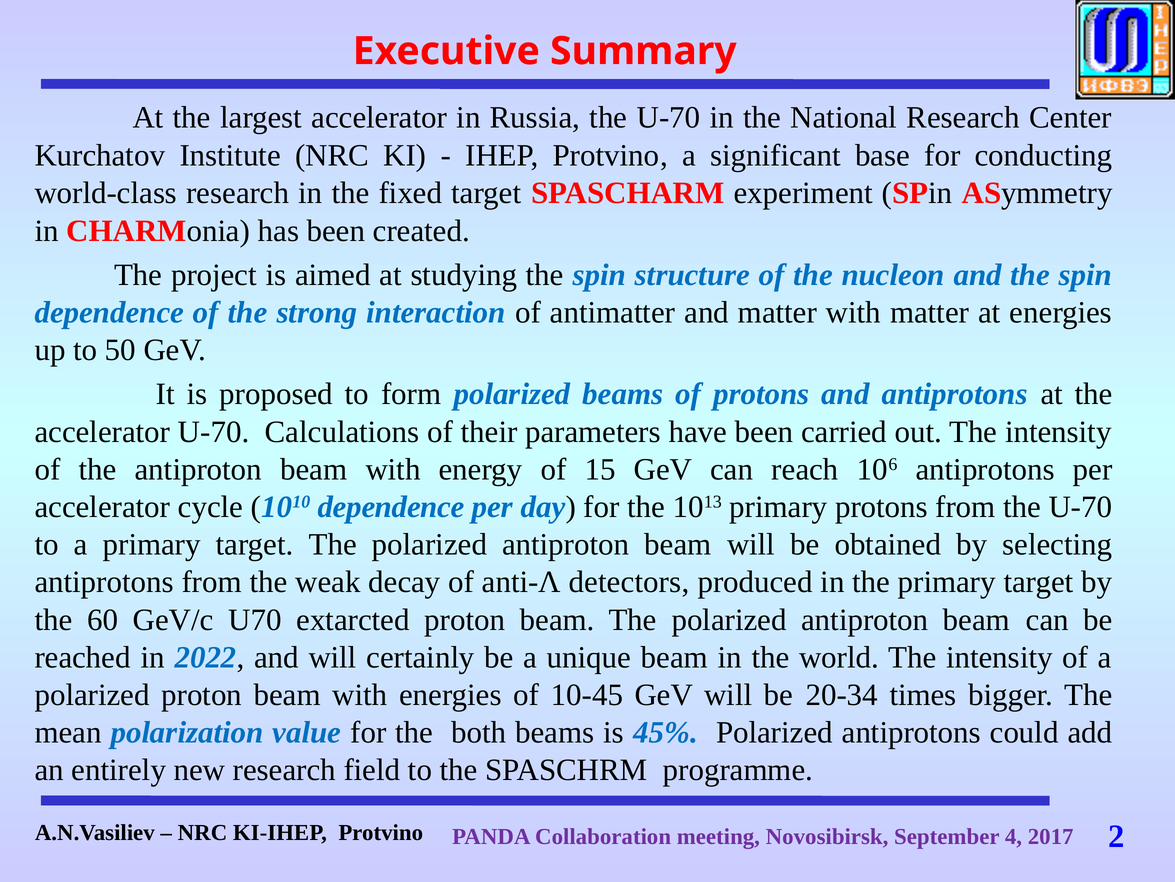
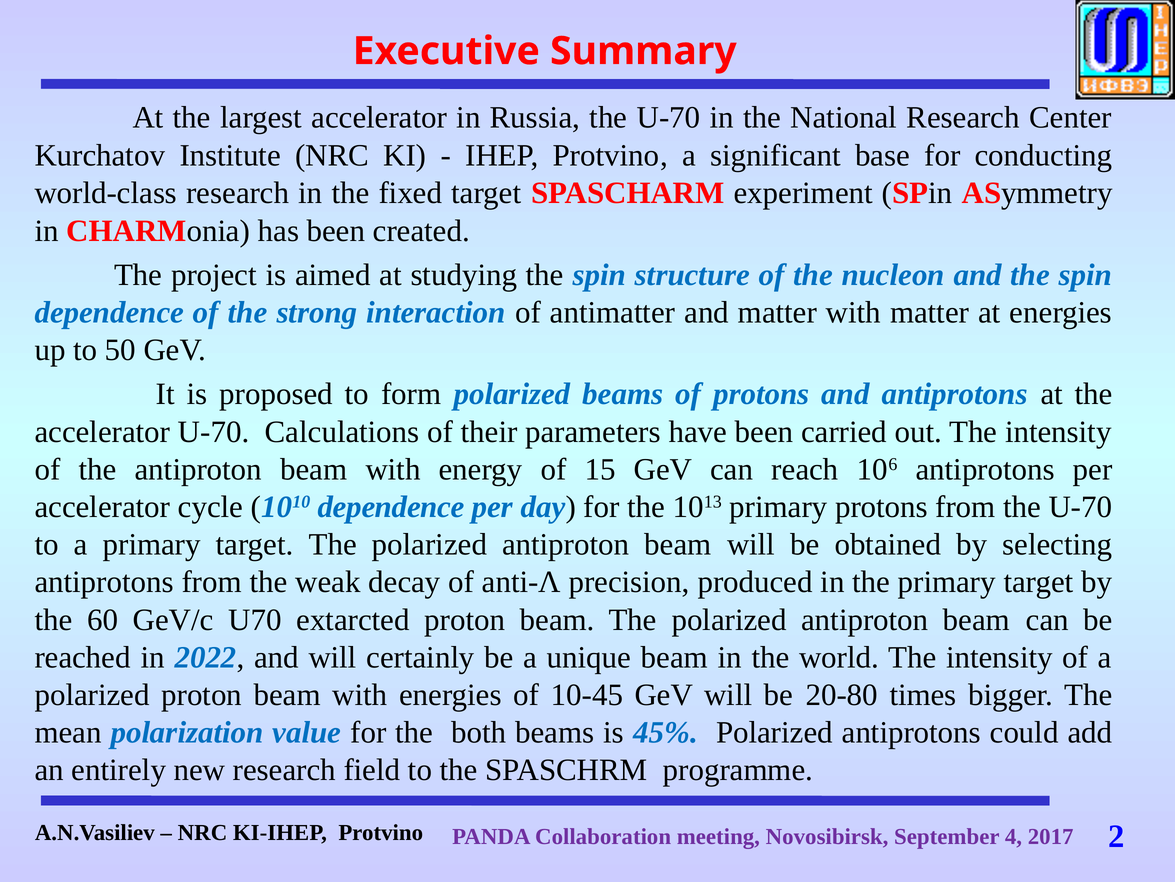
detectors: detectors -> precision (629, 582)
20-34: 20-34 -> 20-80 (842, 694)
